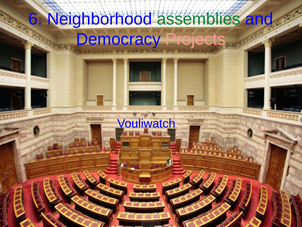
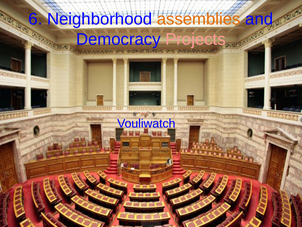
assemblies colour: green -> orange (199, 19)
